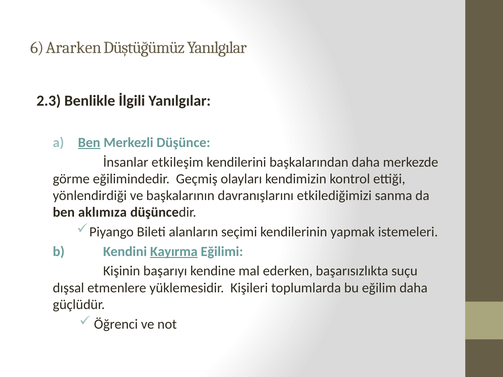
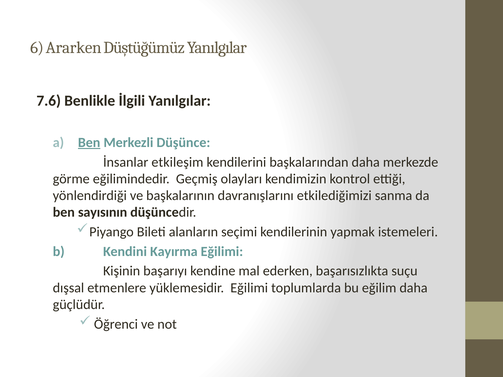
2.3: 2.3 -> 7.6 (49, 101)
aklımıza: aklımıza -> sayısının (103, 213)
Kayırma underline: present -> none (174, 252)
yüklemesidir Kişileri: Kişileri -> Eğilimi (249, 288)
